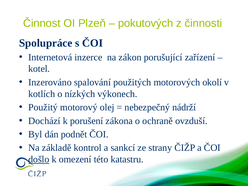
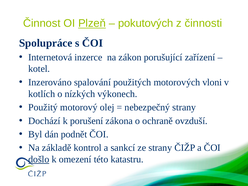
Plzeň underline: none -> present (92, 23)
okolí: okolí -> vloni (212, 82)
nebezpečný nádrží: nádrží -> strany (184, 107)
